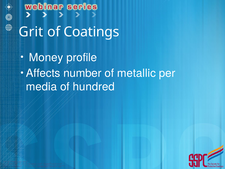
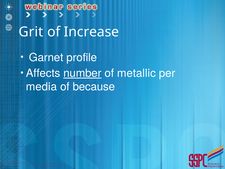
Coatings: Coatings -> Increase (91, 32)
Money: Money -> Garnet (46, 57)
number underline: none -> present (82, 73)
hundred: hundred -> because (94, 87)
